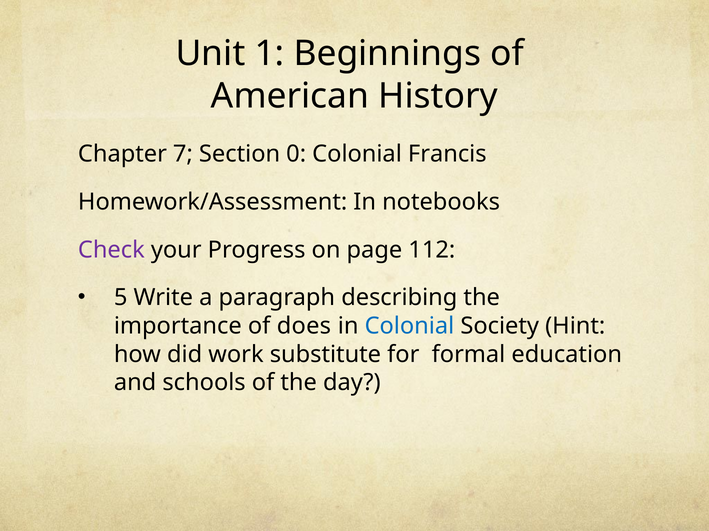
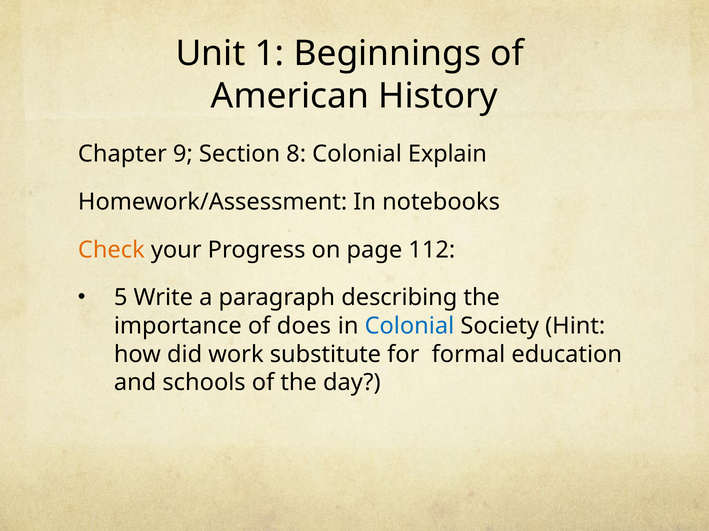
7: 7 -> 9 (183, 154)
0: 0 -> 8 (296, 154)
Francis: Francis -> Explain (447, 154)
Check colour: purple -> orange (111, 250)
